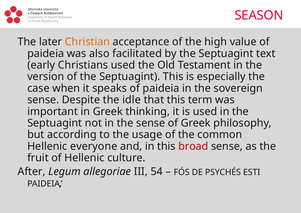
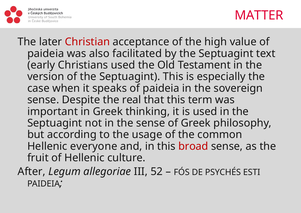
SEASON: SEASON -> MATTER (259, 15)
Christian colour: orange -> red (87, 42)
idle: idle -> real (132, 100)
54: 54 -> 52 (157, 171)
